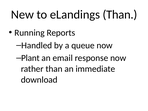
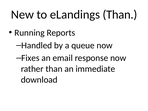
Plant: Plant -> Fixes (30, 58)
